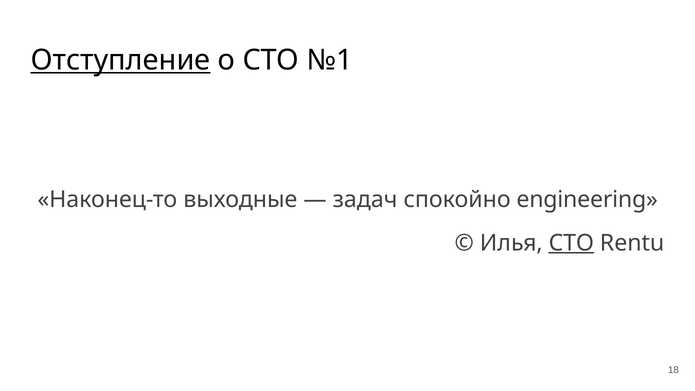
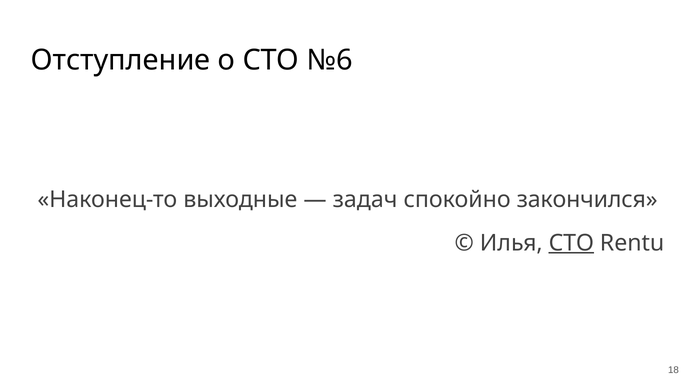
Отступление underline: present -> none (121, 60)
№1: №1 -> №6 (330, 60)
engineering: engineering -> закончился (587, 199)
